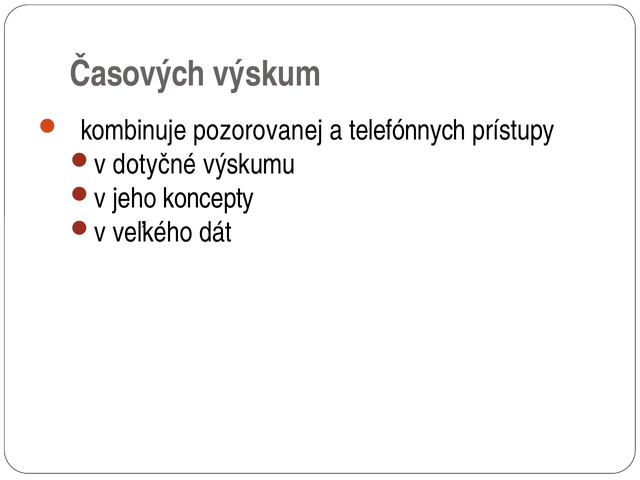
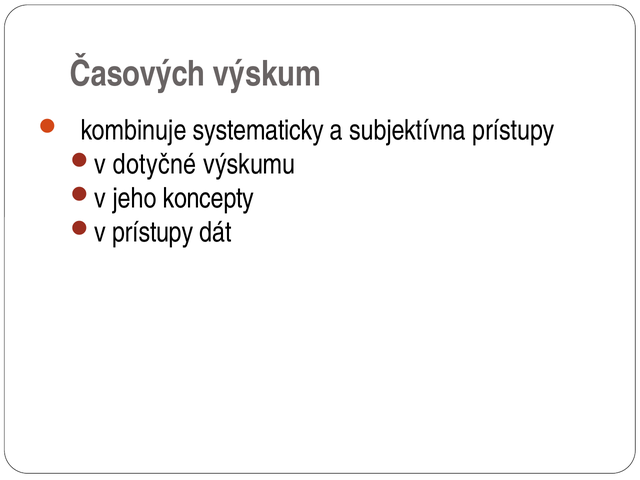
pozorovanej: pozorovanej -> systematicky (258, 130)
telefónnych: telefónnych -> subjektívna (408, 130)
veľkého: veľkého -> prístupy (153, 233)
